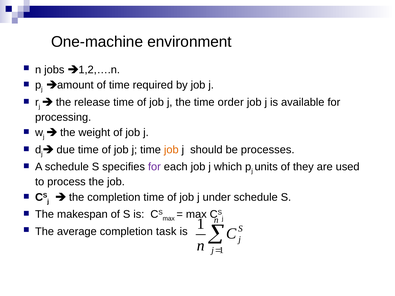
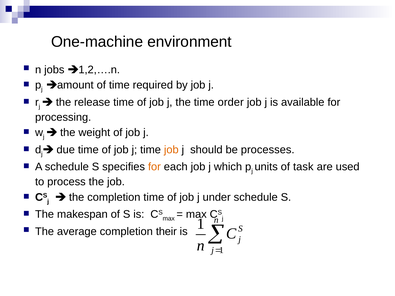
for colour: purple -> orange (154, 167)
they: they -> task (303, 167)
task: task -> their (166, 232)
